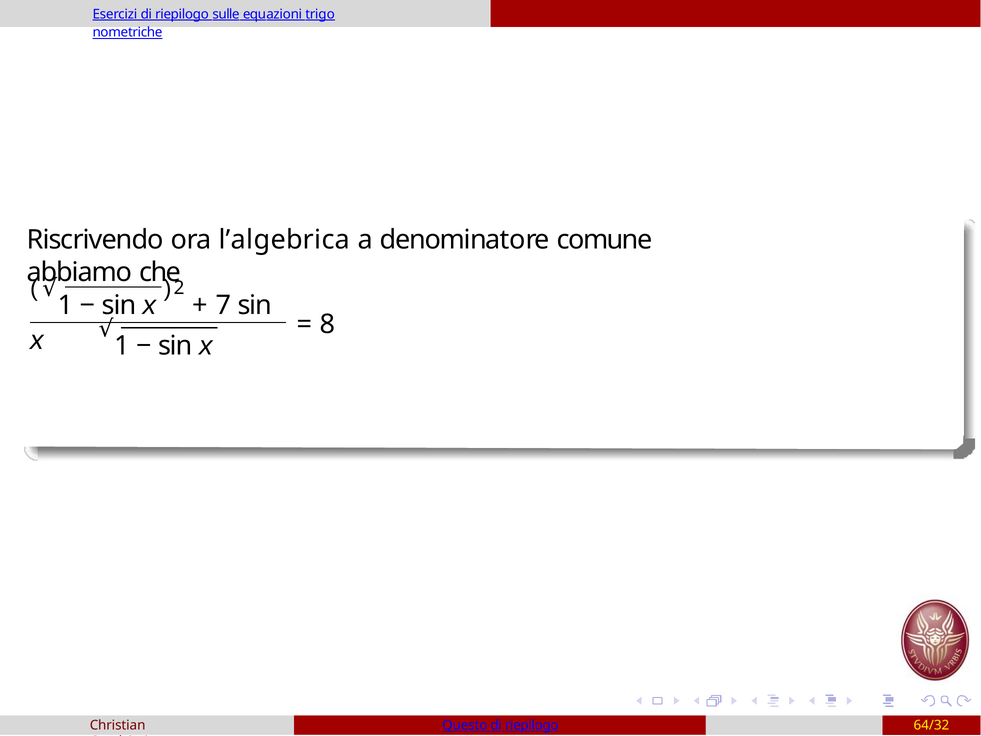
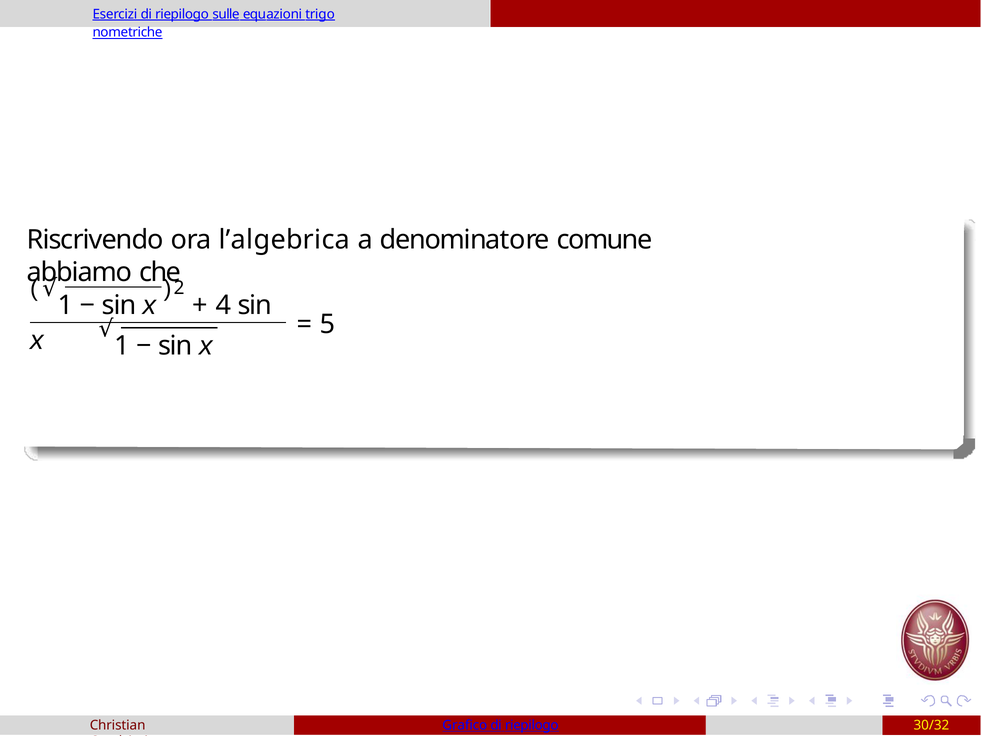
7: 7 -> 4 (223, 305)
8: 8 -> 5 (327, 324)
Questo: Questo -> Grafico (465, 726)
64/32: 64/32 -> 30/32 (931, 726)
